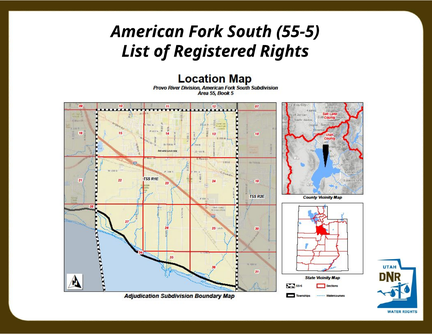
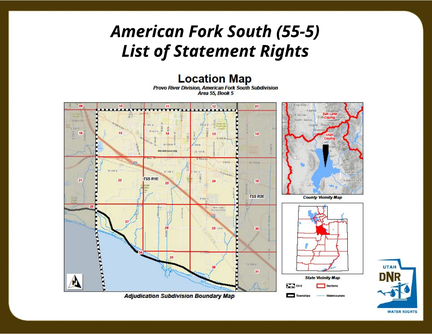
Registered: Registered -> Statement (215, 51)
